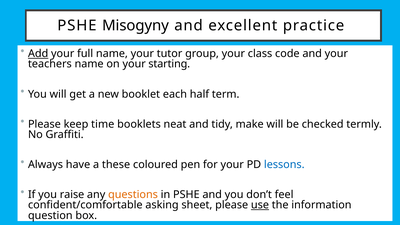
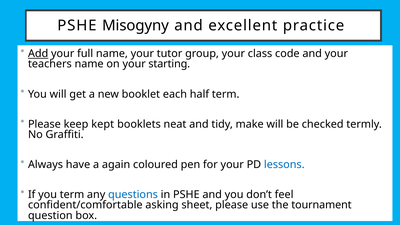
time: time -> kept (103, 124)
these: these -> again (116, 165)
you raise: raise -> term (72, 195)
questions colour: orange -> blue (133, 195)
use underline: present -> none (260, 205)
information: information -> tournament (321, 205)
